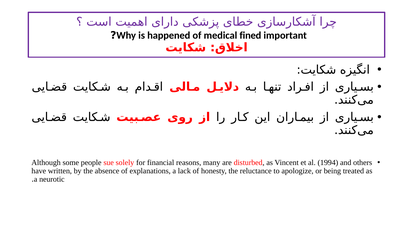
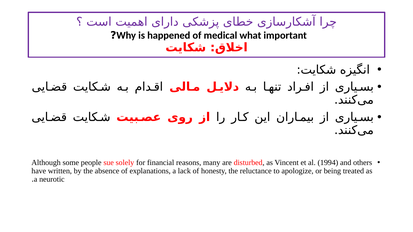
fined: fined -> what (250, 35)
